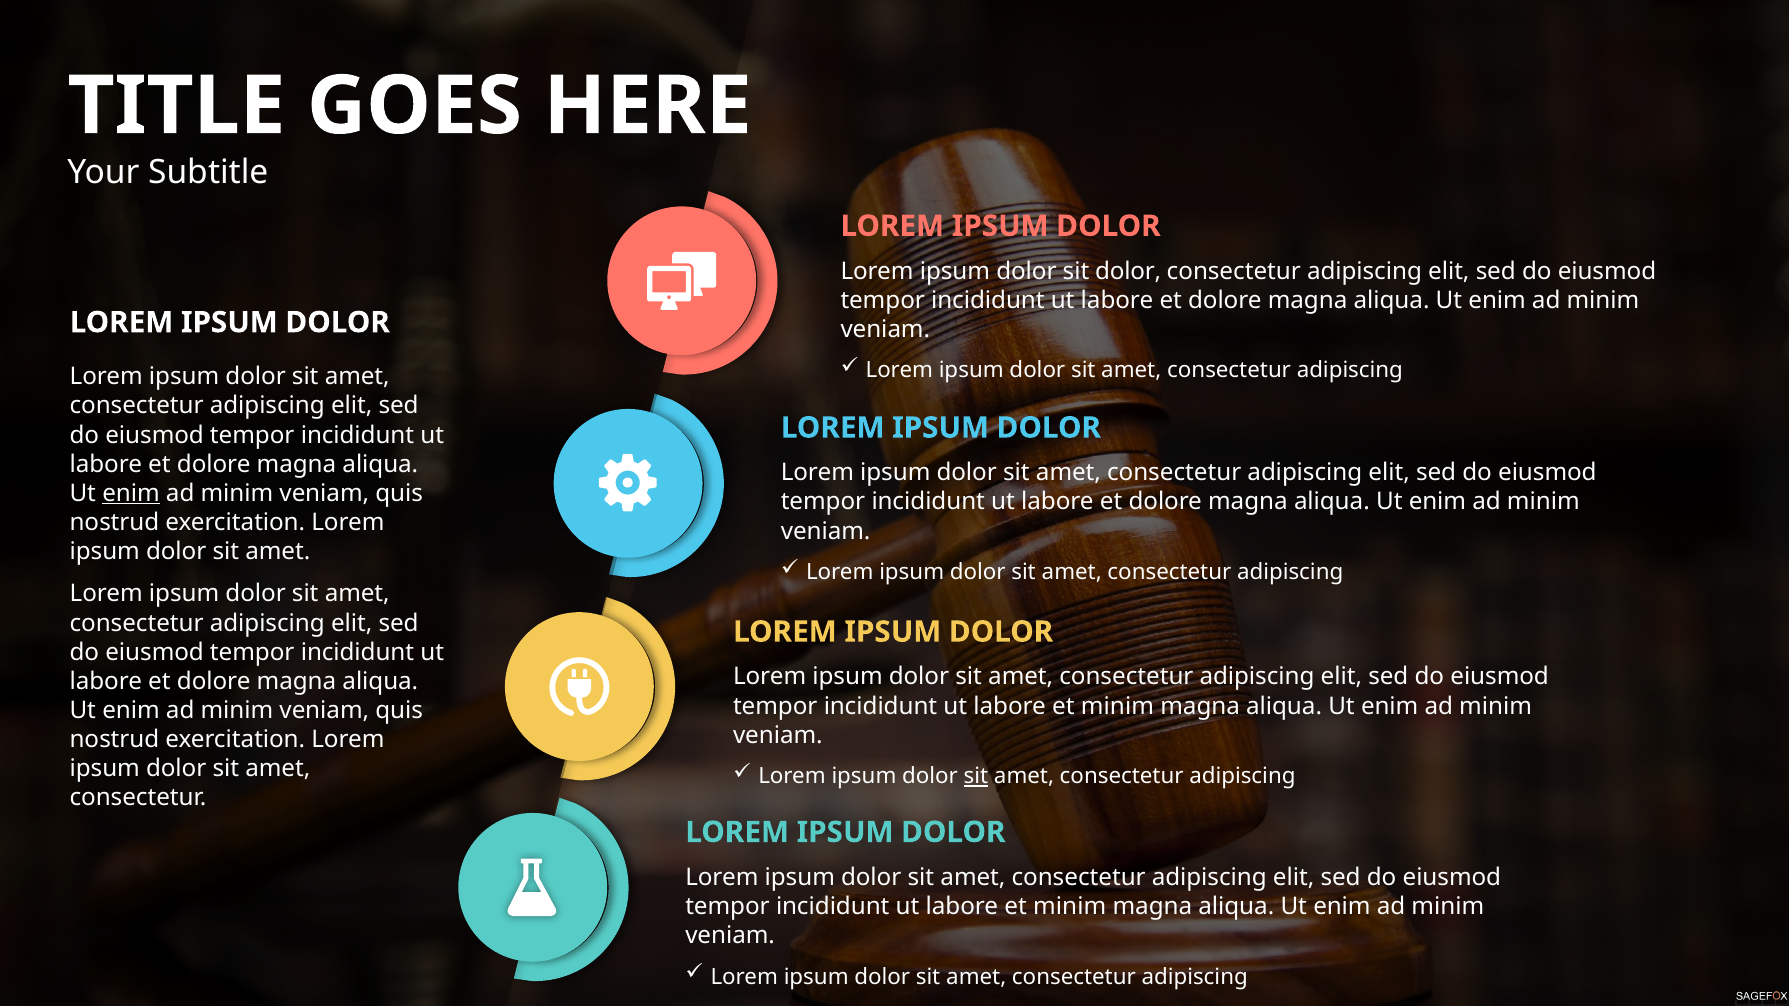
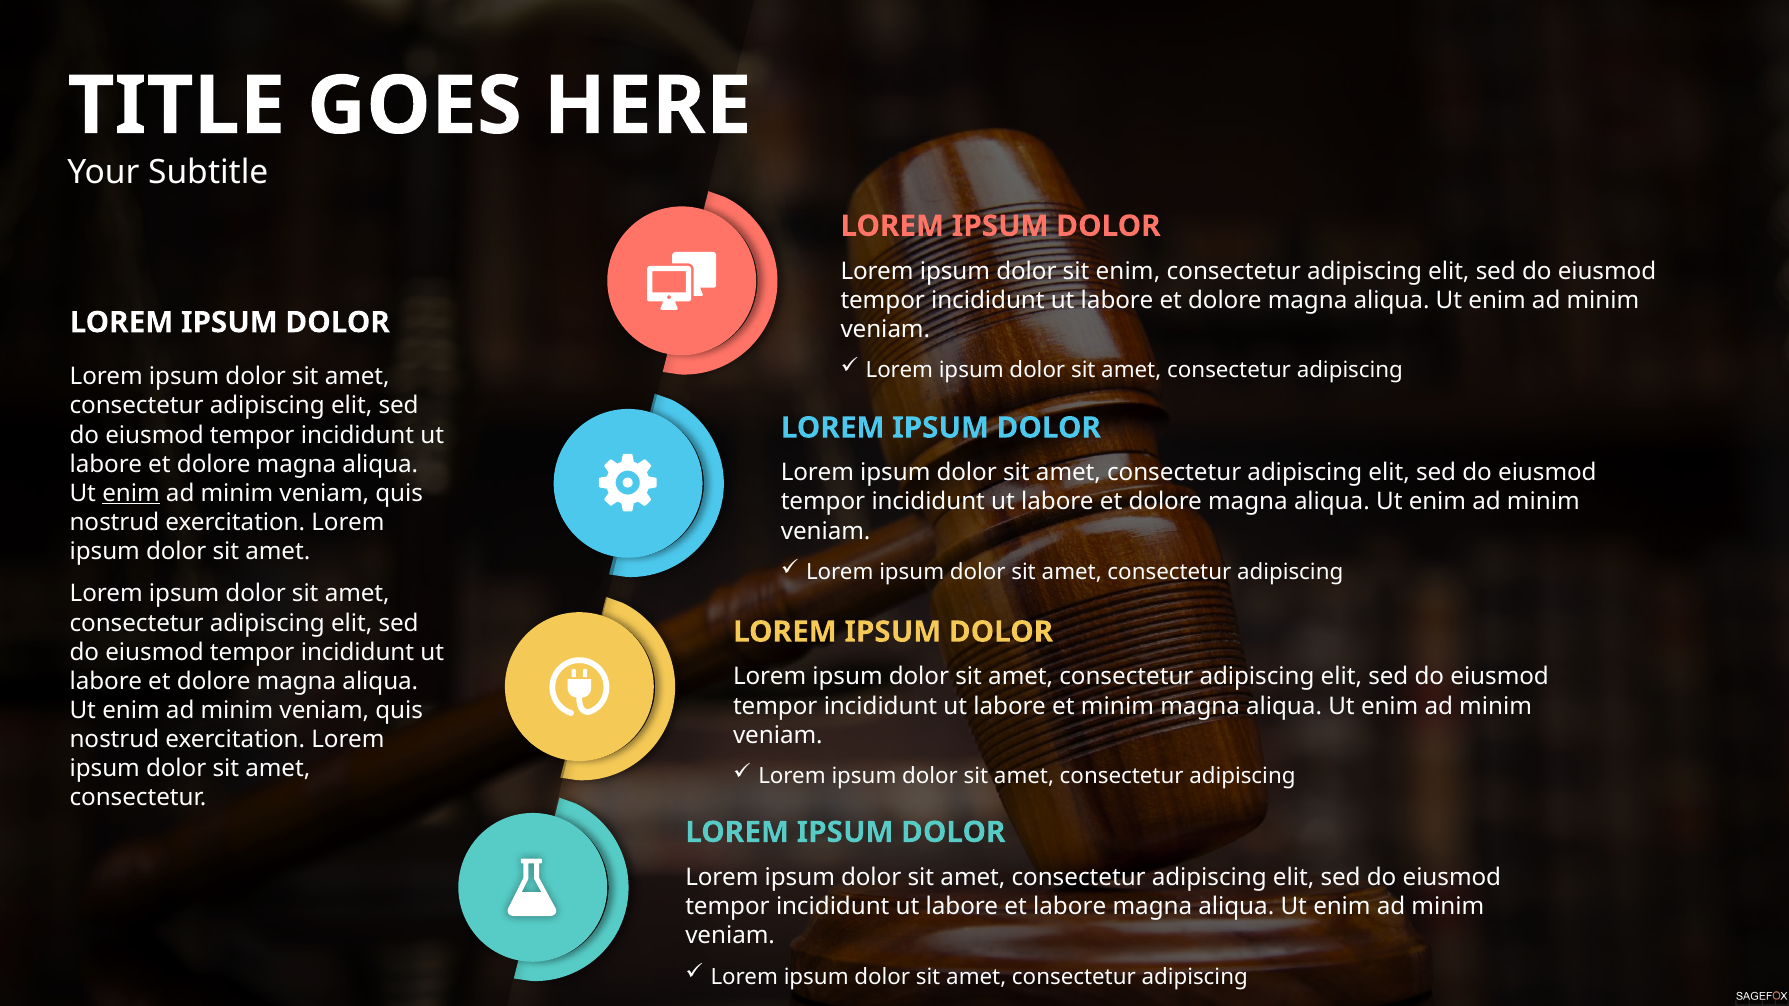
sit dolor: dolor -> enim (1128, 271)
sit underline: present -> none (976, 777)
minim: minim -> labore (1070, 907)
